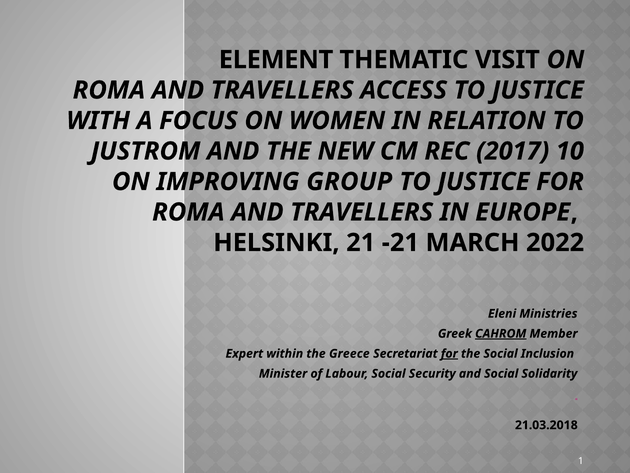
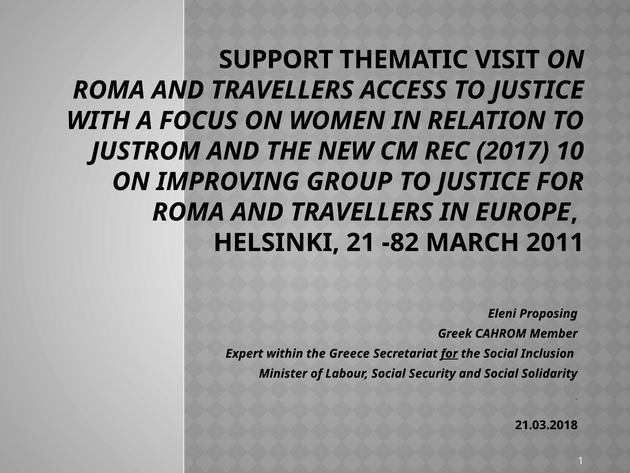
ELEMENT: ELEMENT -> SUPPORT (276, 60)
-21: -21 -> -82 (400, 242)
2022: 2022 -> 2011 (555, 242)
Ministries: Ministries -> Proposing (548, 313)
CAHROM underline: present -> none (501, 333)
